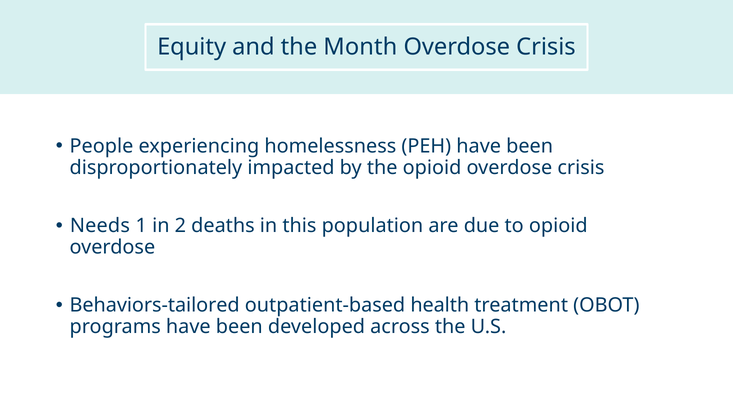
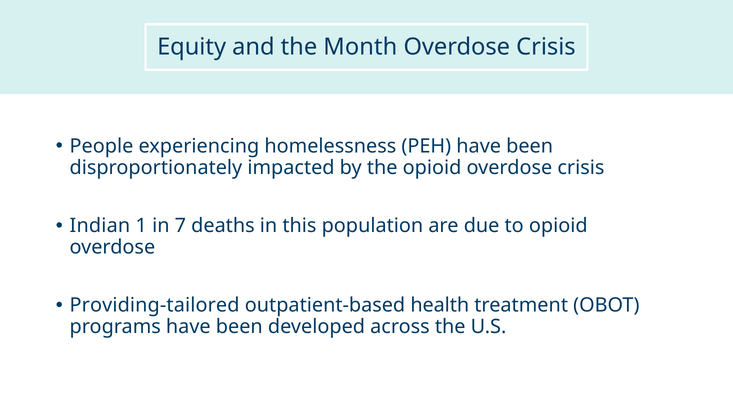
Needs: Needs -> Indian (100, 226)
2: 2 -> 7 (180, 226)
Behaviors-tailored: Behaviors-tailored -> Providing-tailored (155, 306)
